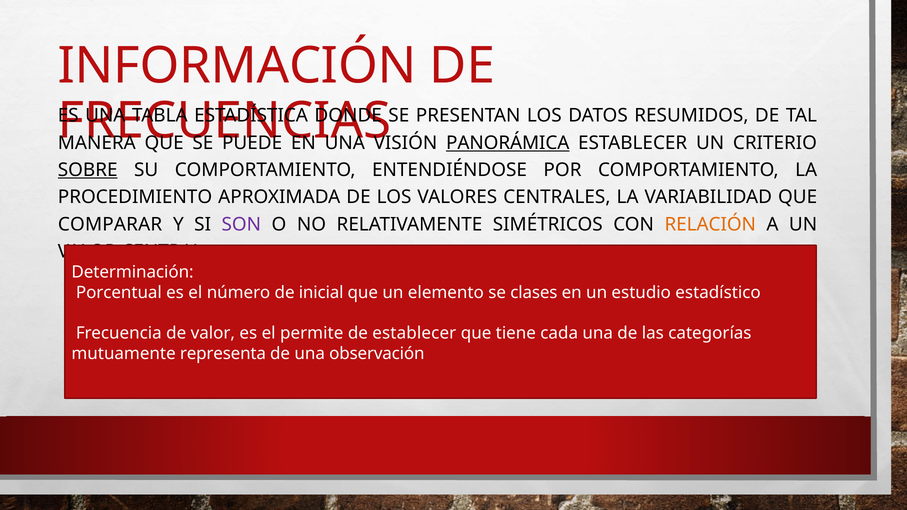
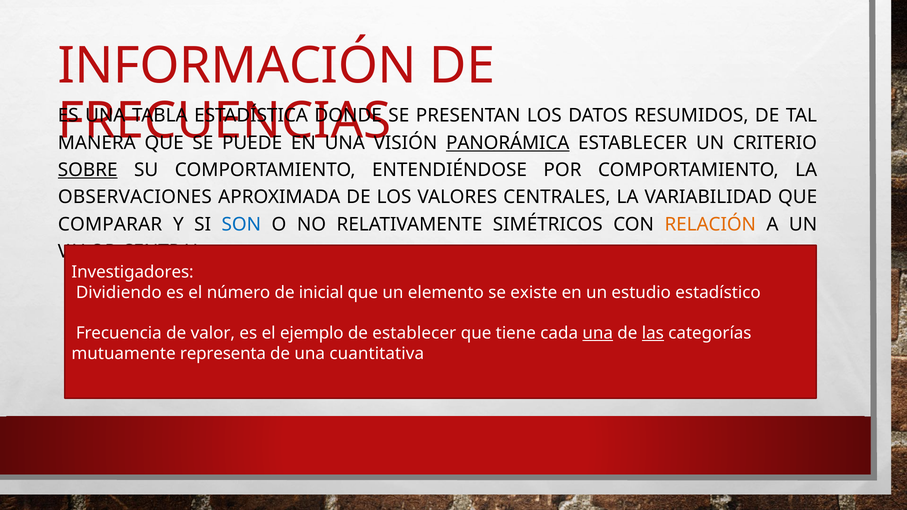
PROCEDIMIENTO: PROCEDIMIENTO -> OBSERVACIONES (135, 197)
SON colour: purple -> blue (241, 224)
Determinación: Determinación -> Investigadores (133, 272)
Porcentual: Porcentual -> Dividiendo (119, 293)
clases: clases -> existe (534, 293)
permite: permite -> ejemplo (312, 333)
una underline: none -> present (598, 333)
las underline: none -> present (653, 333)
observación: observación -> cuantitativa (377, 354)
